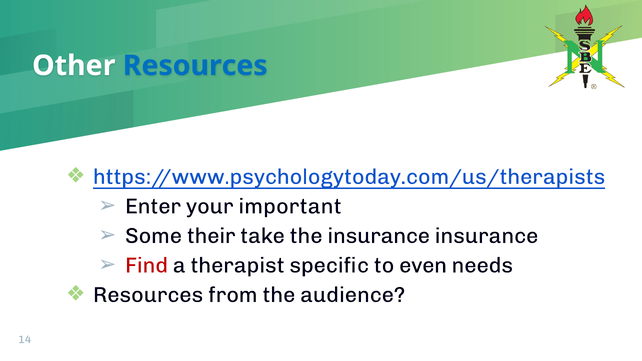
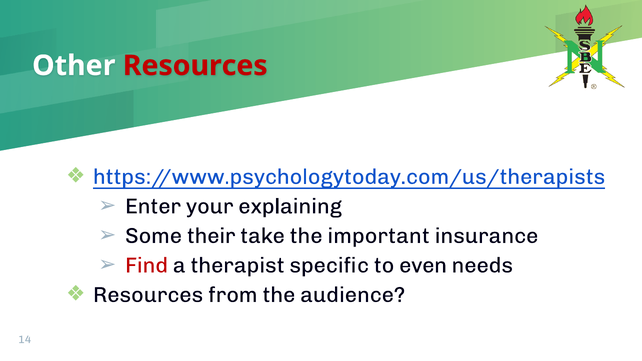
Resources colour: blue -> red (195, 66)
important: important -> explaining (290, 206)
the insurance: insurance -> important (379, 236)
